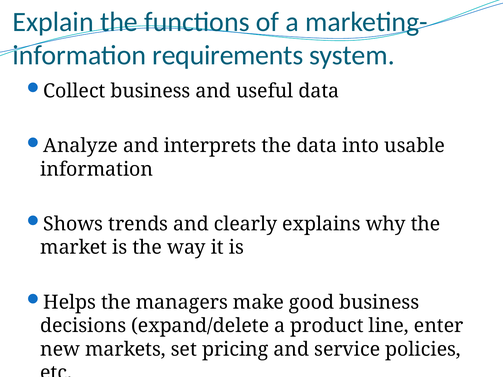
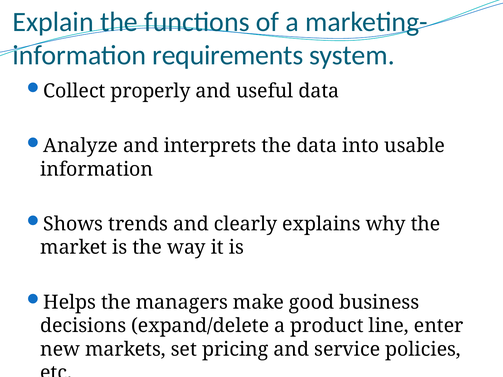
Collect business: business -> properly (151, 91)
